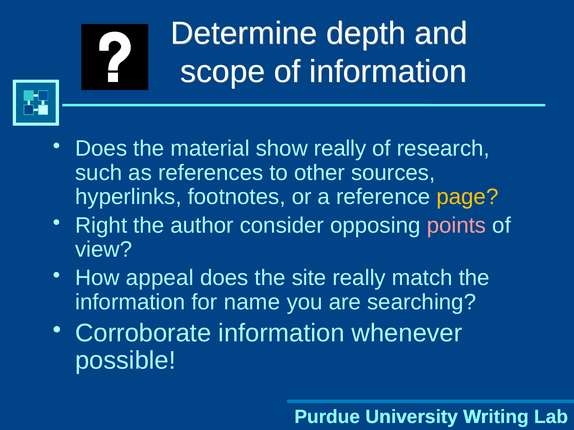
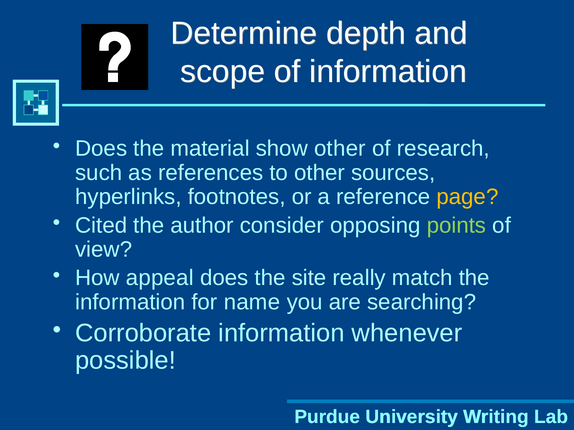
show really: really -> other (340, 149)
Right: Right -> Cited (101, 226)
points colour: pink -> light green (456, 226)
